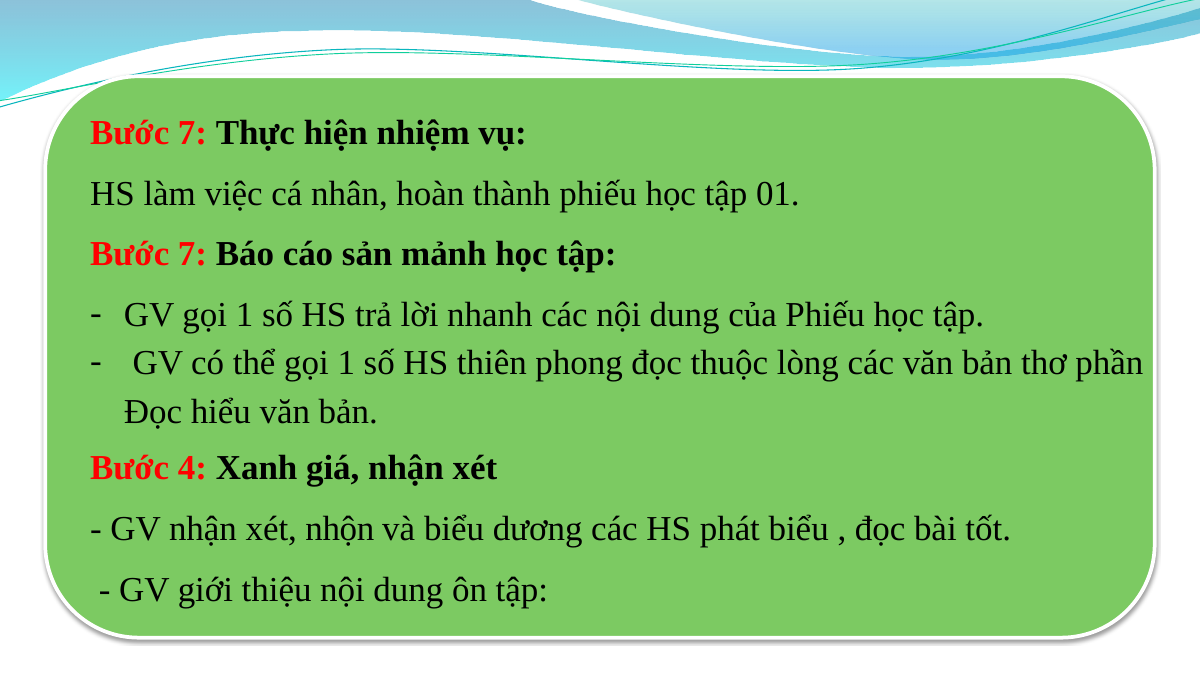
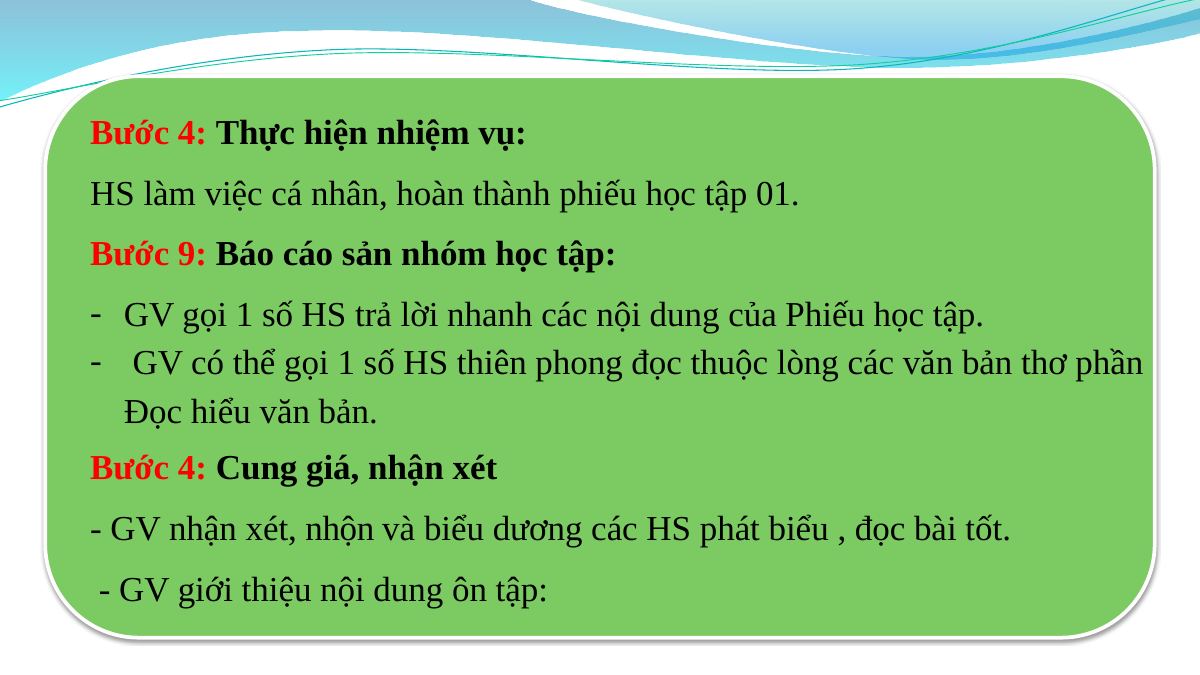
7: 7 -> 4 (193, 133)
7: 7 -> 9 (193, 254)
mảnh: mảnh -> nhóm (444, 254)
Xanh: Xanh -> Cung (257, 468)
